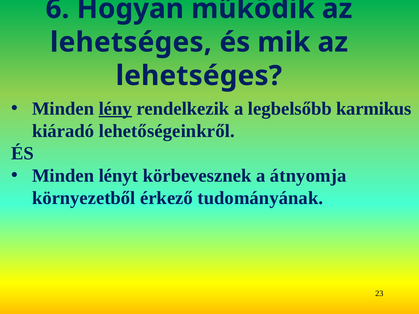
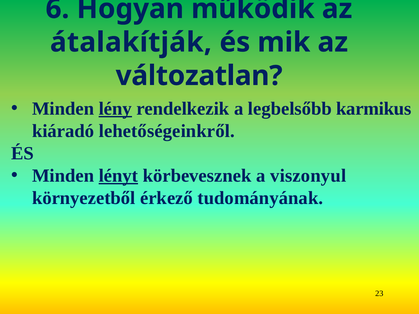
lehetséges: lehetséges -> átalakítják (131, 42)
lehetséges: lehetséges -> változatlan (199, 76)
lényt underline: none -> present (118, 176)
átnyomja: átnyomja -> viszonyul (308, 176)
